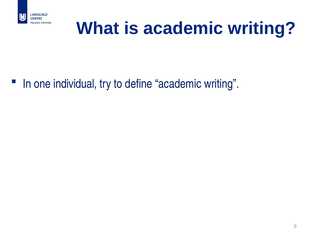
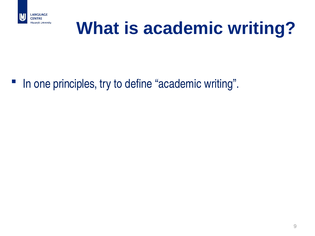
individual: individual -> principles (75, 84)
